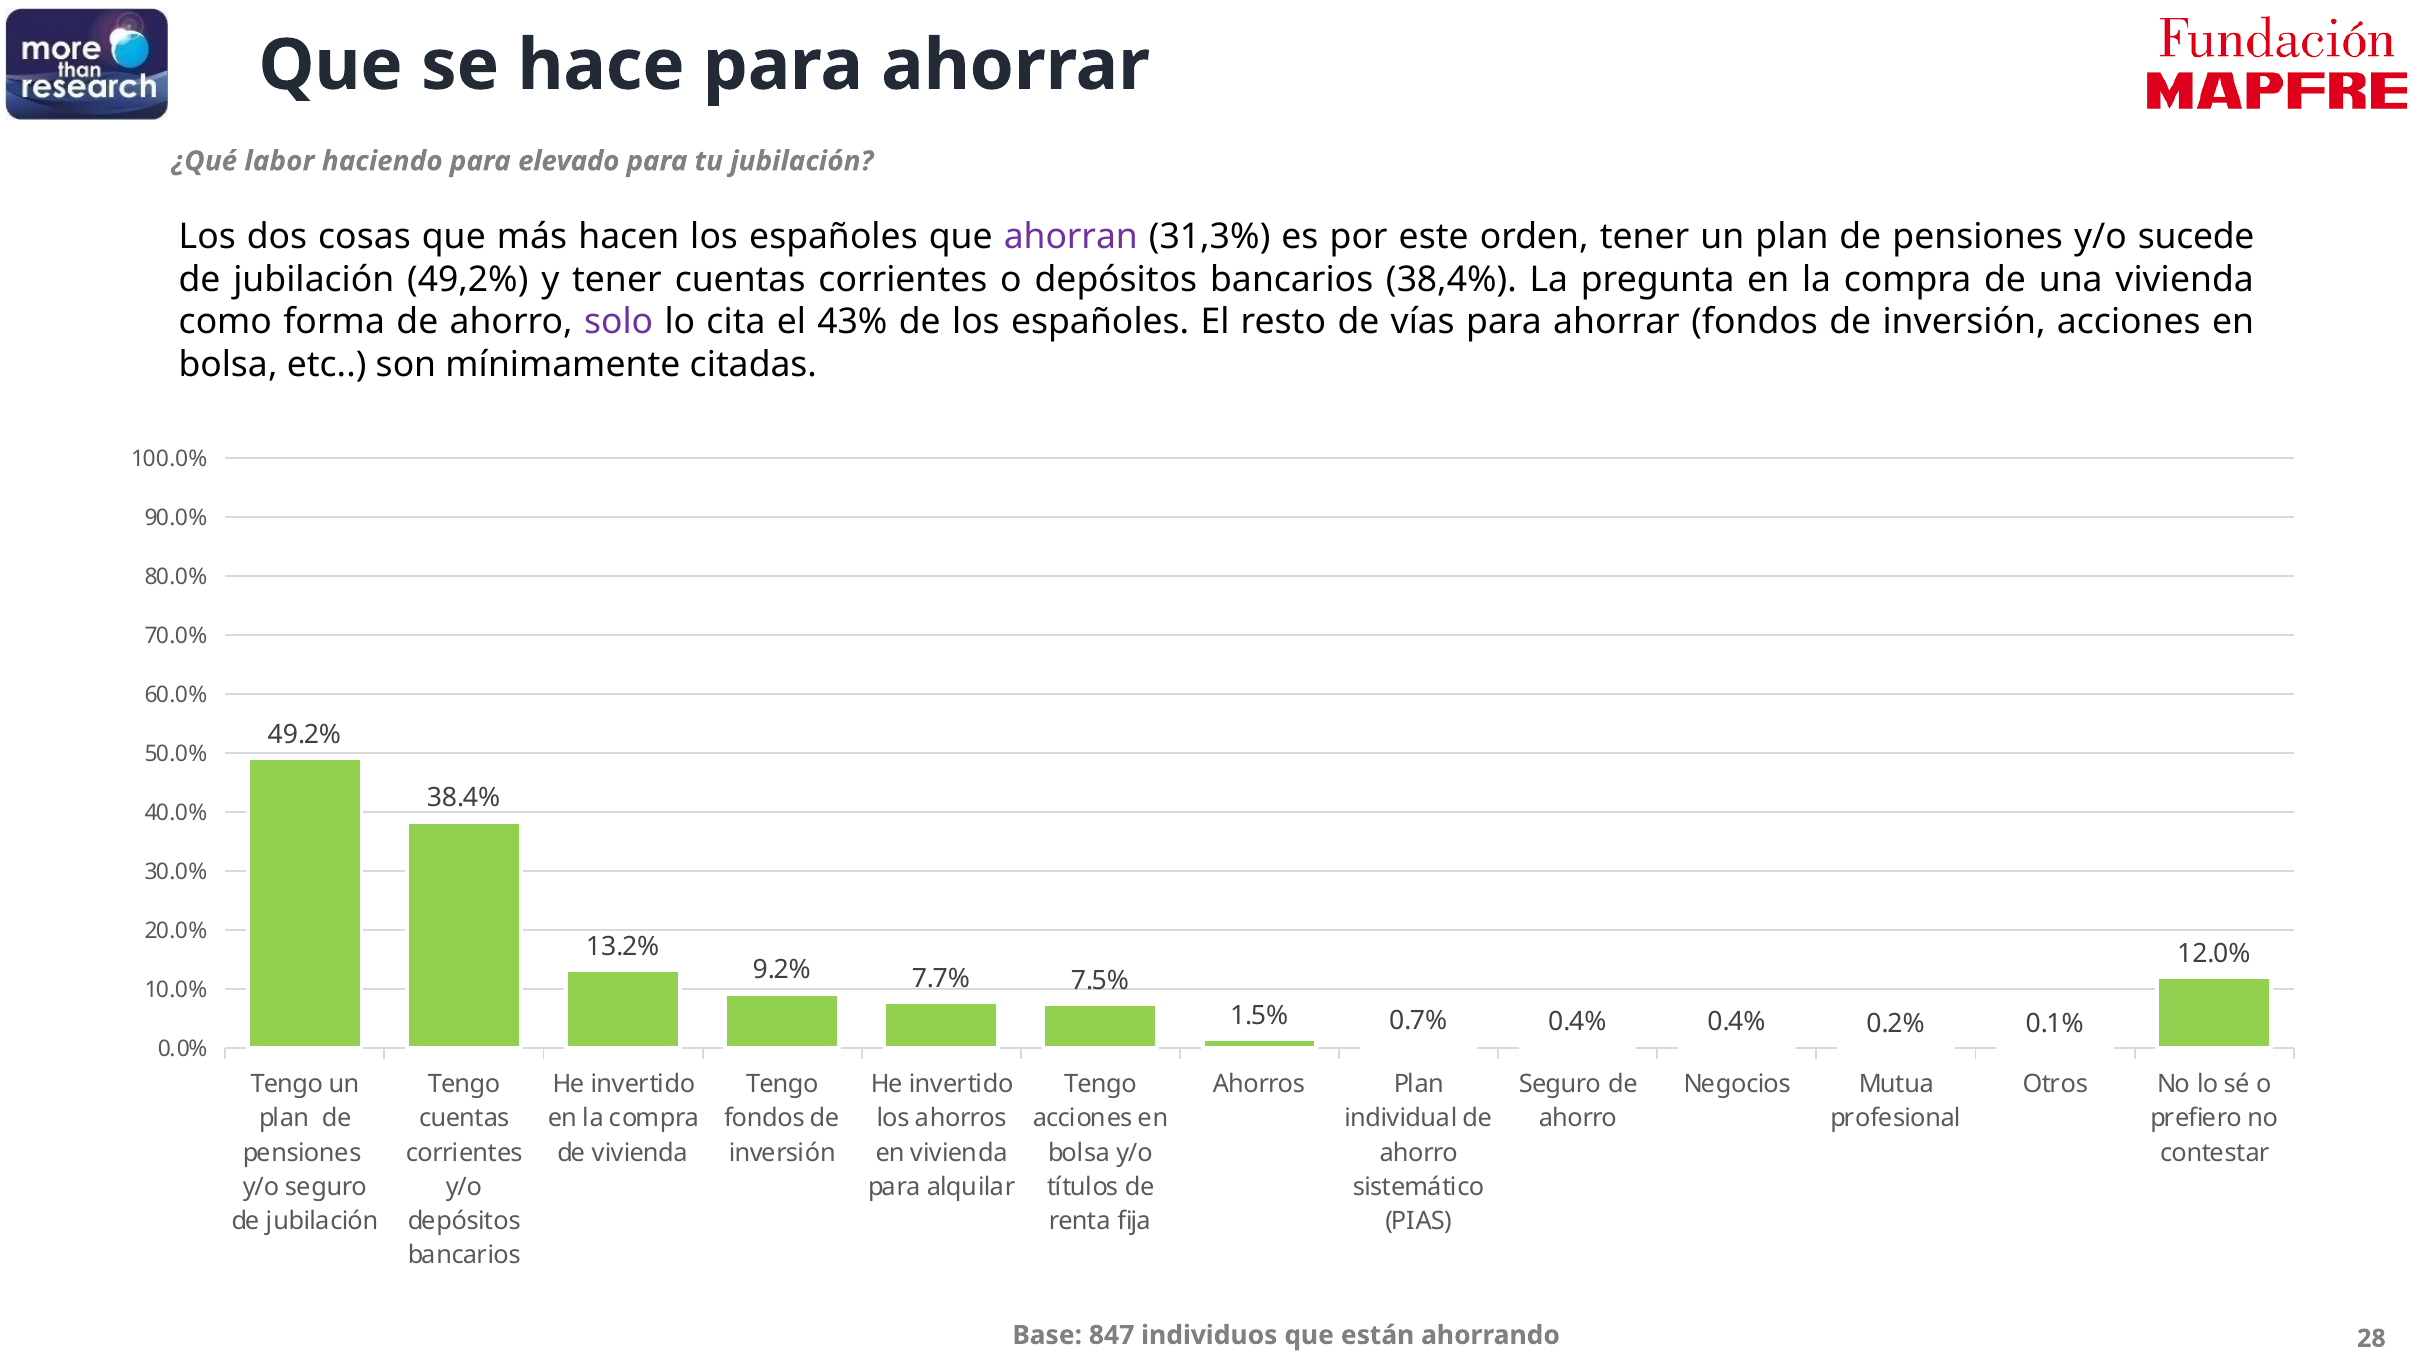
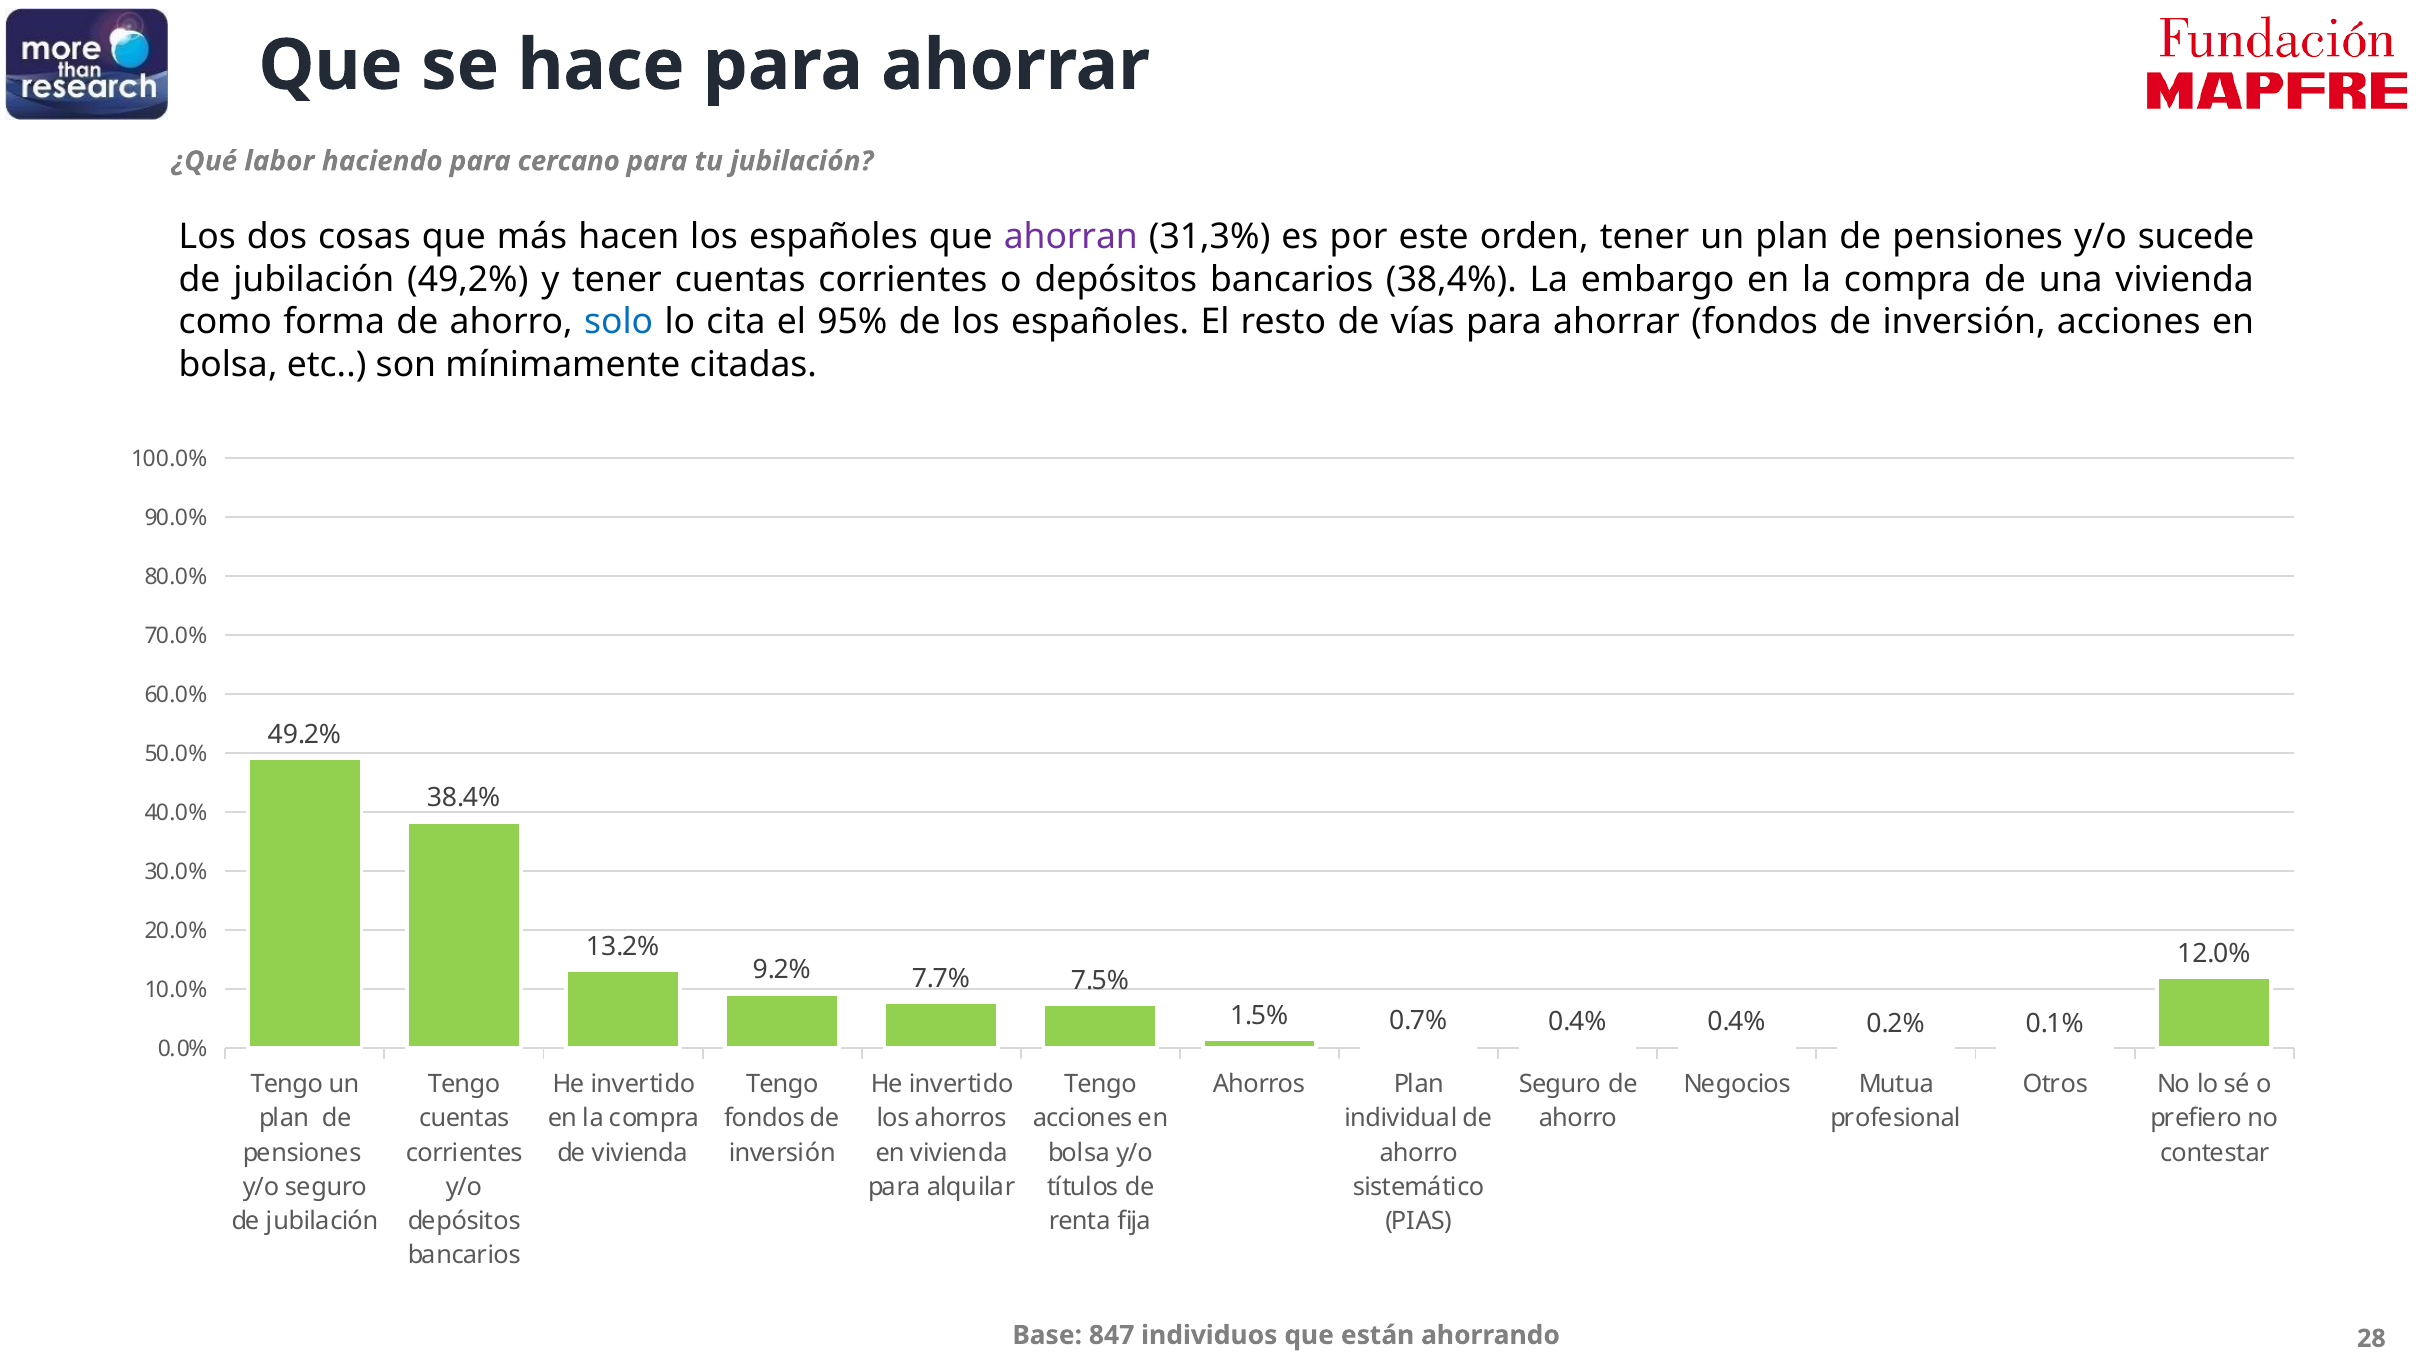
elevado: elevado -> cercano (569, 161)
pregunta: pregunta -> embargo (1658, 280)
solo colour: purple -> blue (619, 322)
43%: 43% -> 95% (852, 322)
